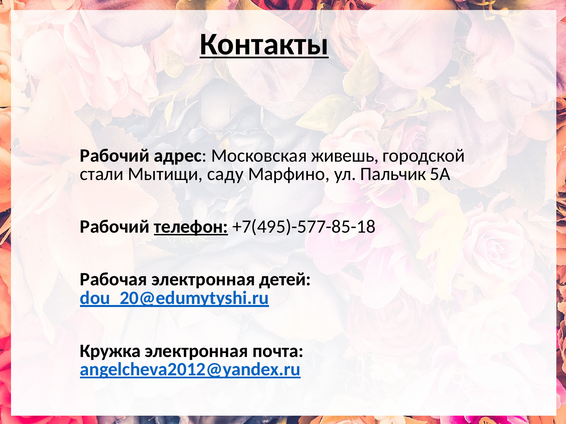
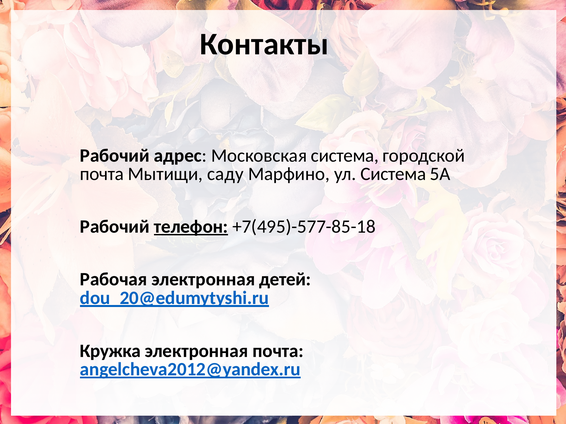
Контакты underline: present -> none (264, 44)
Московская живешь: живешь -> система (345, 156)
стали: стали -> почта (102, 174)
ул Пальчик: Пальчик -> Система (393, 174)
